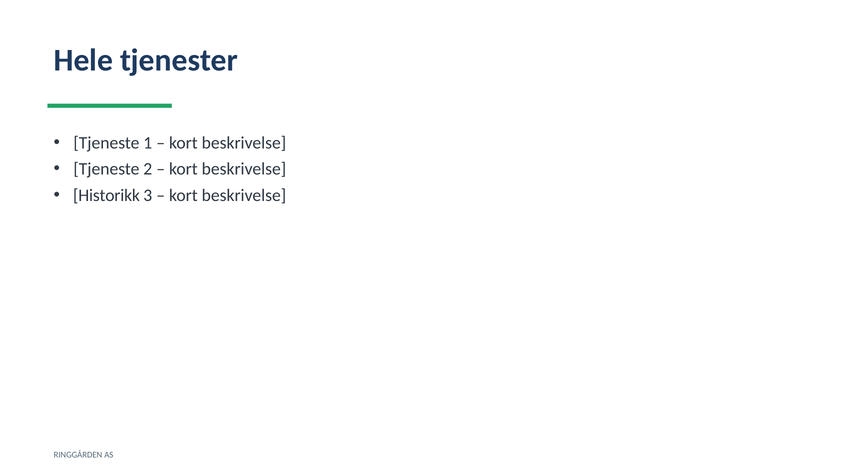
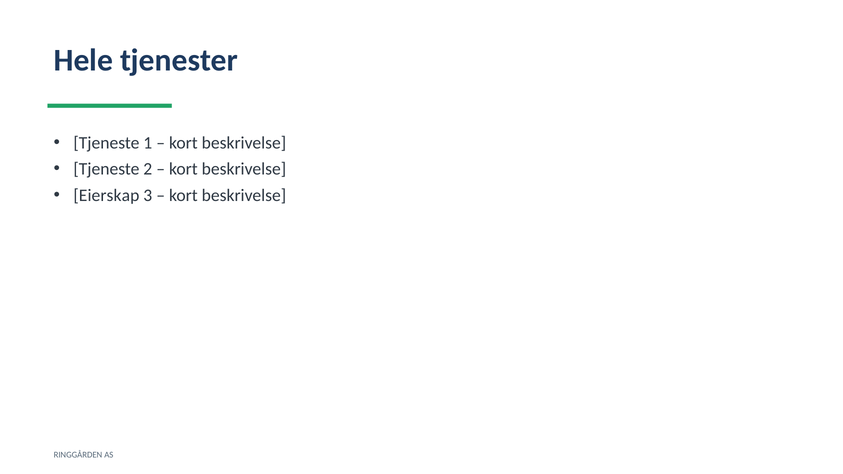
Historikk: Historikk -> Eierskap (106, 195)
